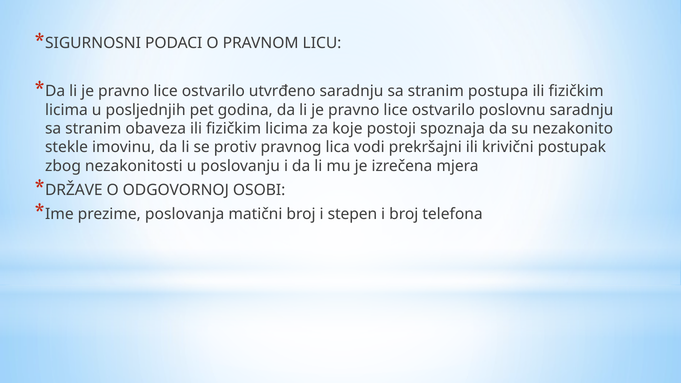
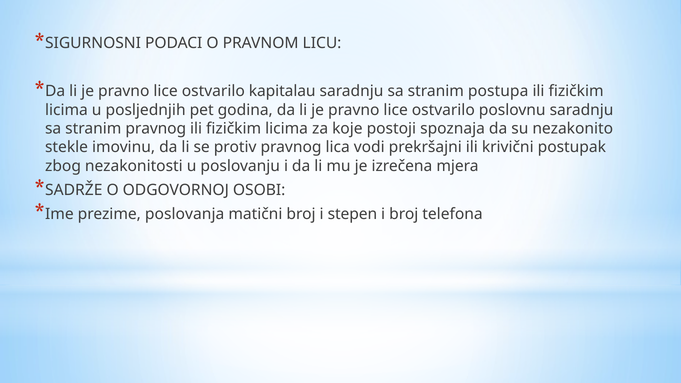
utvrđeno: utvrđeno -> kapitalau (282, 91)
stranim obaveza: obaveza -> pravnog (156, 129)
DRŽAVE: DRŽAVE -> SADRŽE (74, 190)
